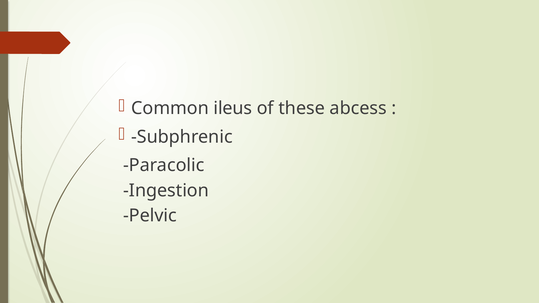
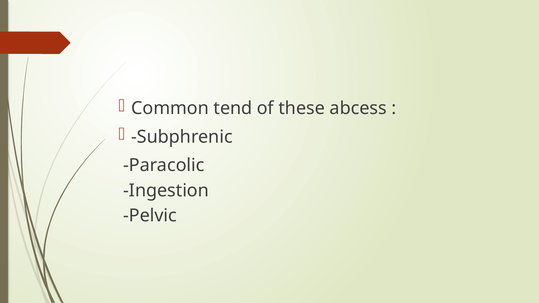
ileus: ileus -> tend (233, 108)
